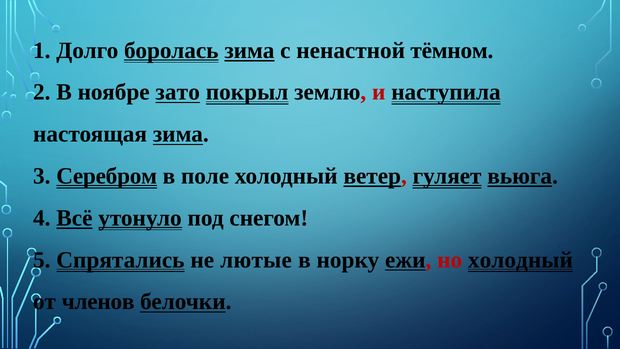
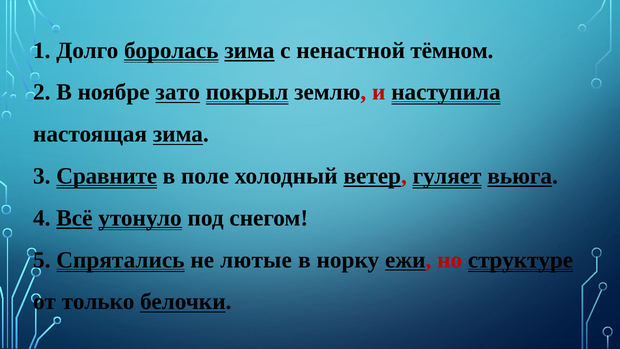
Серебром: Серебром -> Сравните (107, 176)
но холодный: холодный -> структуре (521, 260)
членов: членов -> только (98, 301)
